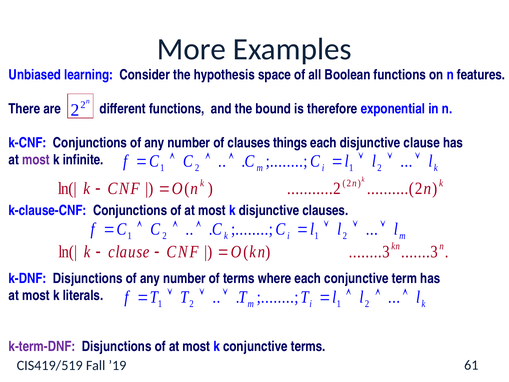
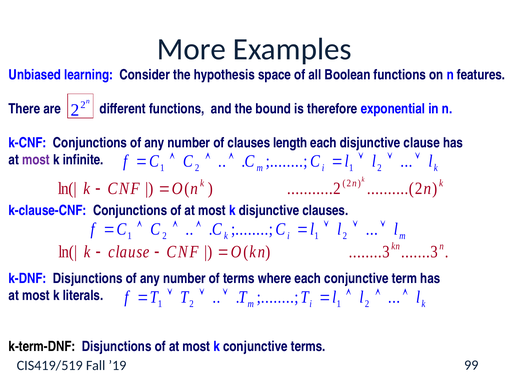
things: things -> length (290, 143)
k-term-DNF colour: purple -> black (42, 346)
61: 61 -> 99 (471, 365)
